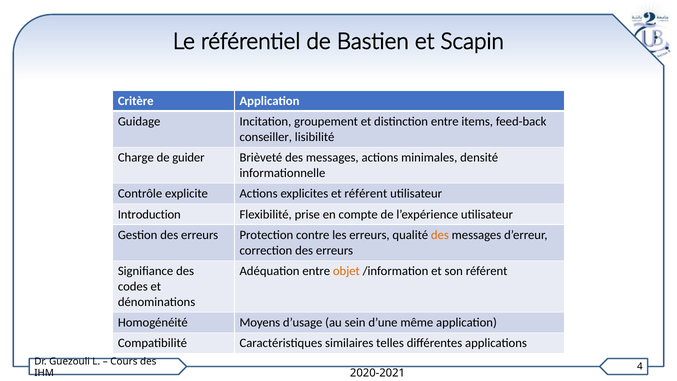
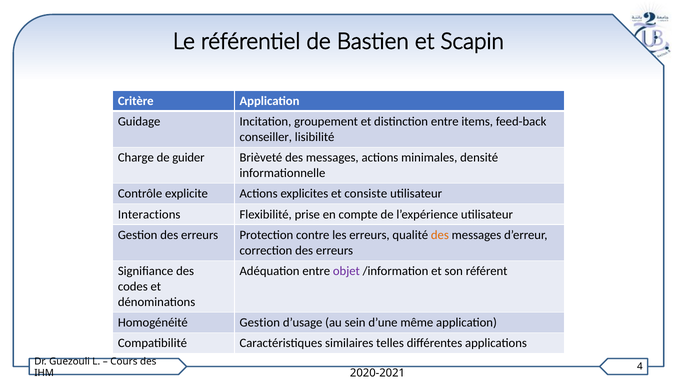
et référent: référent -> consiste (366, 194)
Introduction: Introduction -> Interactions (149, 214)
objet colour: orange -> purple (346, 271)
Homogénéité Moyens: Moyens -> Gestion (260, 322)
